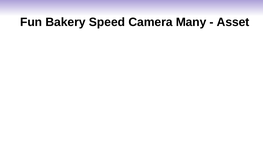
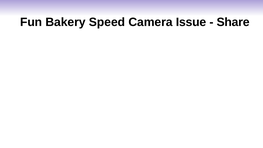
Many: Many -> Issue (191, 22)
Asset: Asset -> Share (233, 22)
